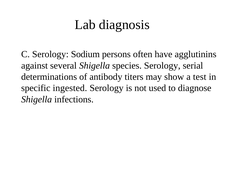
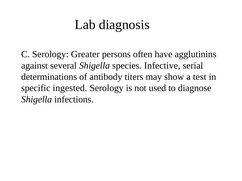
Sodium: Sodium -> Greater (85, 54)
species Serology: Serology -> Infective (162, 66)
